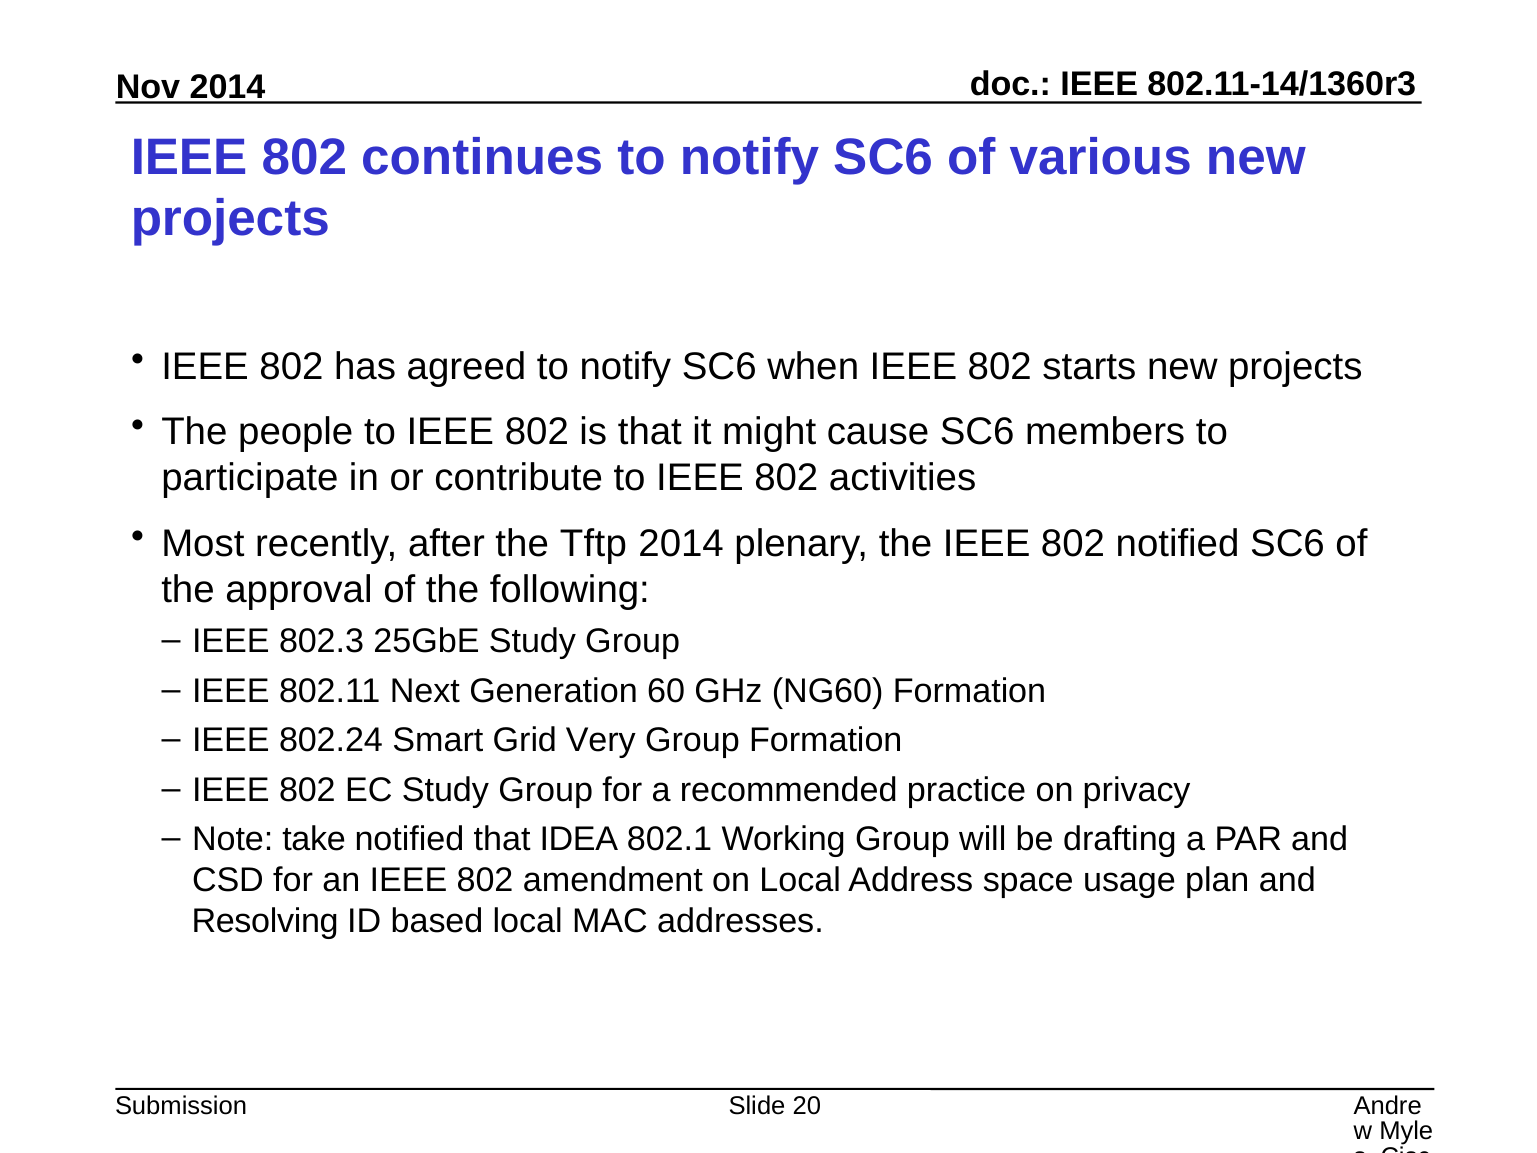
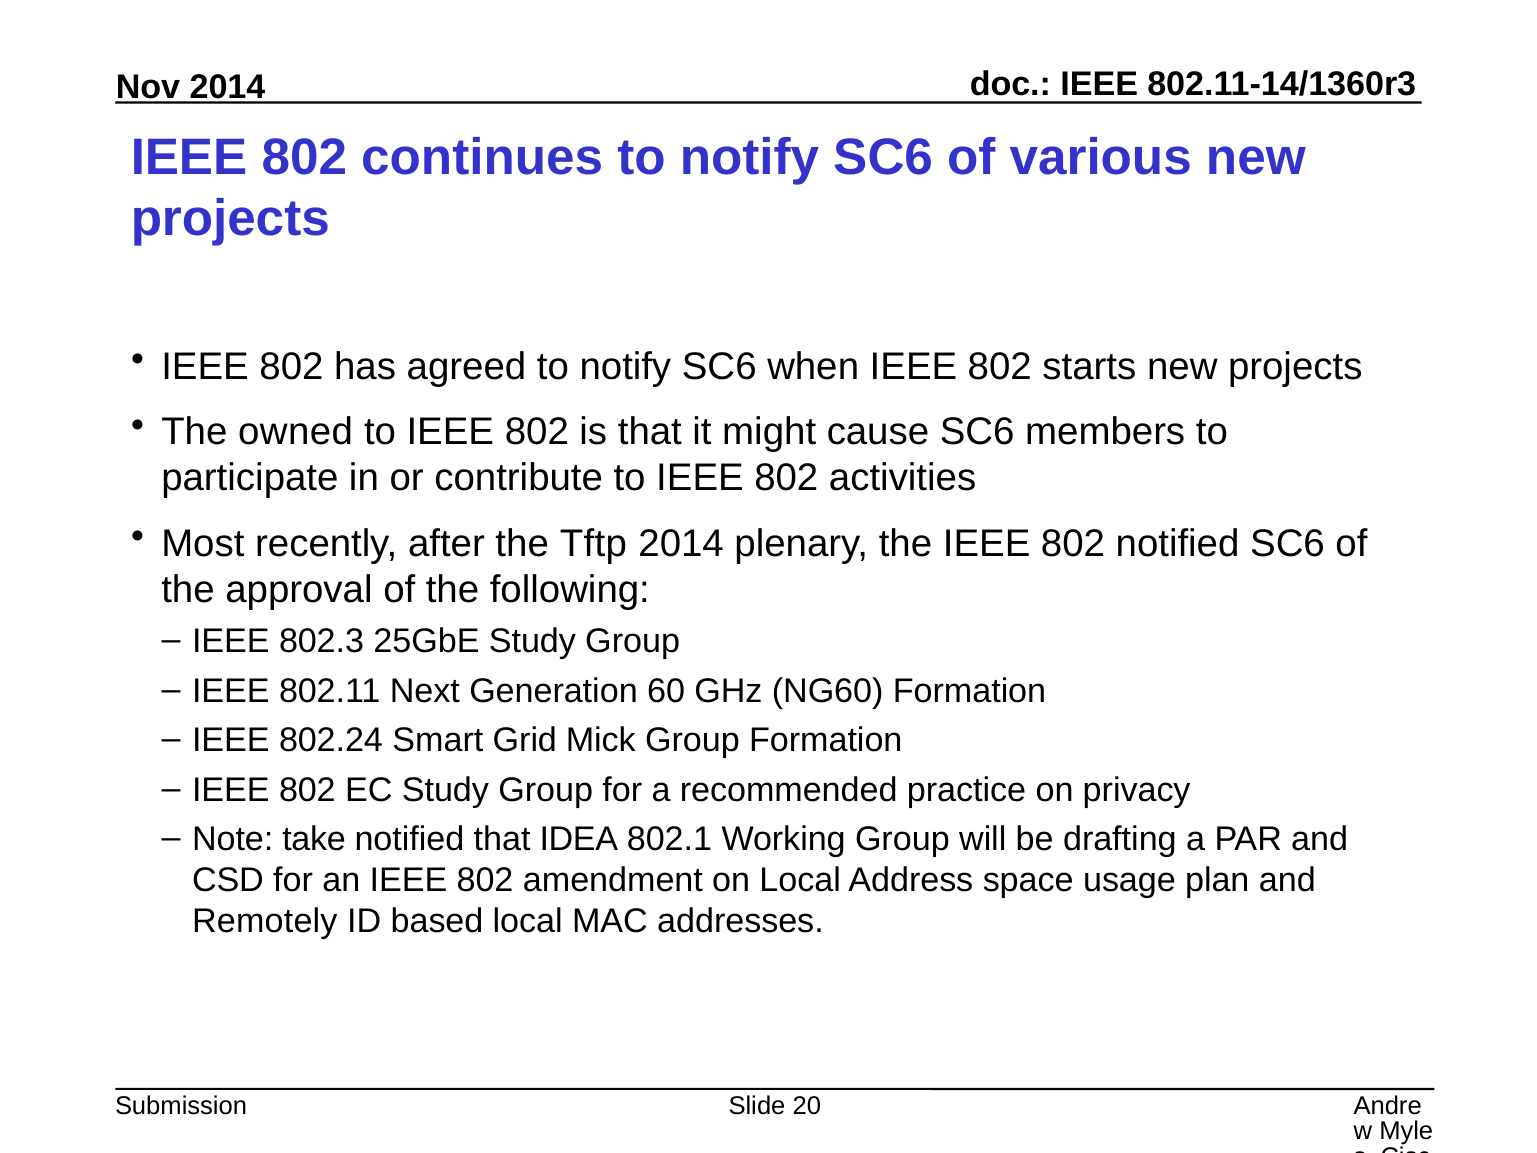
people: people -> owned (296, 432)
Very: Very -> Mick (601, 740)
Resolving: Resolving -> Remotely (265, 921)
